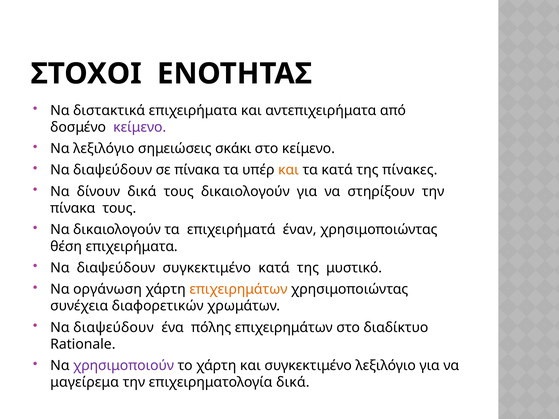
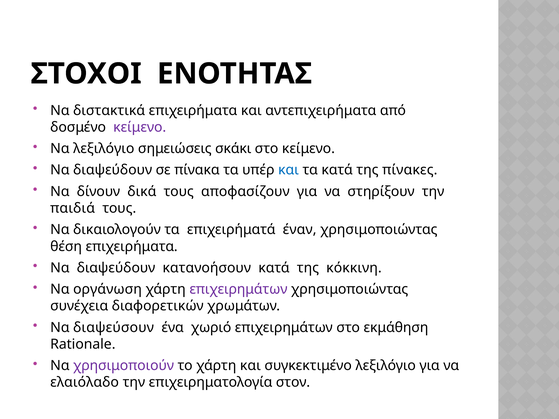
και colour: orange -> blue (288, 170)
τους δικαιολογούν: δικαιολογούν -> αποφασίζουν (245, 192)
πίνακα: πίνακα -> παιδιά (73, 208)
διαψεύδουν συγκεκτιμένο: συγκεκτιμένο -> κατανοήσουν (207, 268)
μυστικό: μυστικό -> κόκκινη (354, 268)
επιχειρημάτων colour: orange -> purple (238, 289)
διαψεύδουν: διαψεύδουν -> διαψεύσουν (114, 328)
πόλης: πόλης -> χωριό (211, 328)
διαδίκτυο: διαδίκτυο -> εκμάθηση (396, 328)
μαγείρεμα: μαγείρεμα -> ελαιόλαδο (85, 383)
επιχειρηματολογία δικά: δικά -> στον (293, 383)
